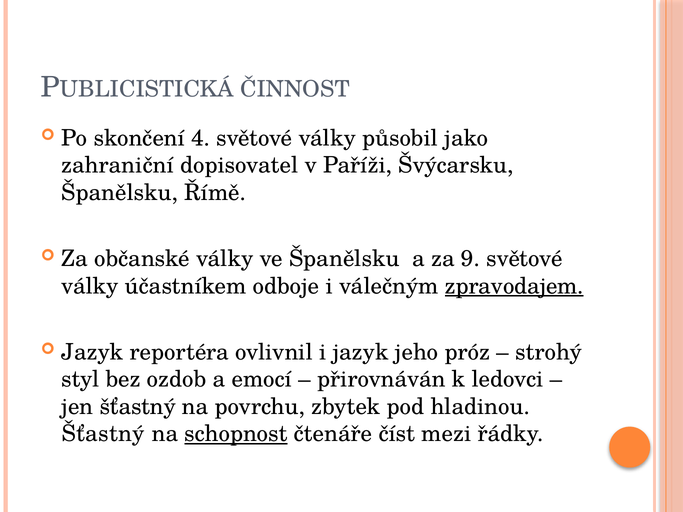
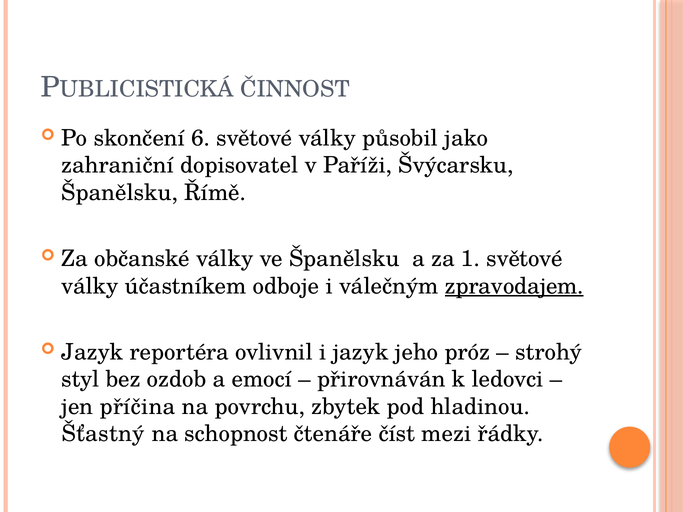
4: 4 -> 6 (201, 138)
9: 9 -> 1 (471, 259)
jen šťastný: šťastný -> příčina (138, 407)
schopnost underline: present -> none (236, 434)
